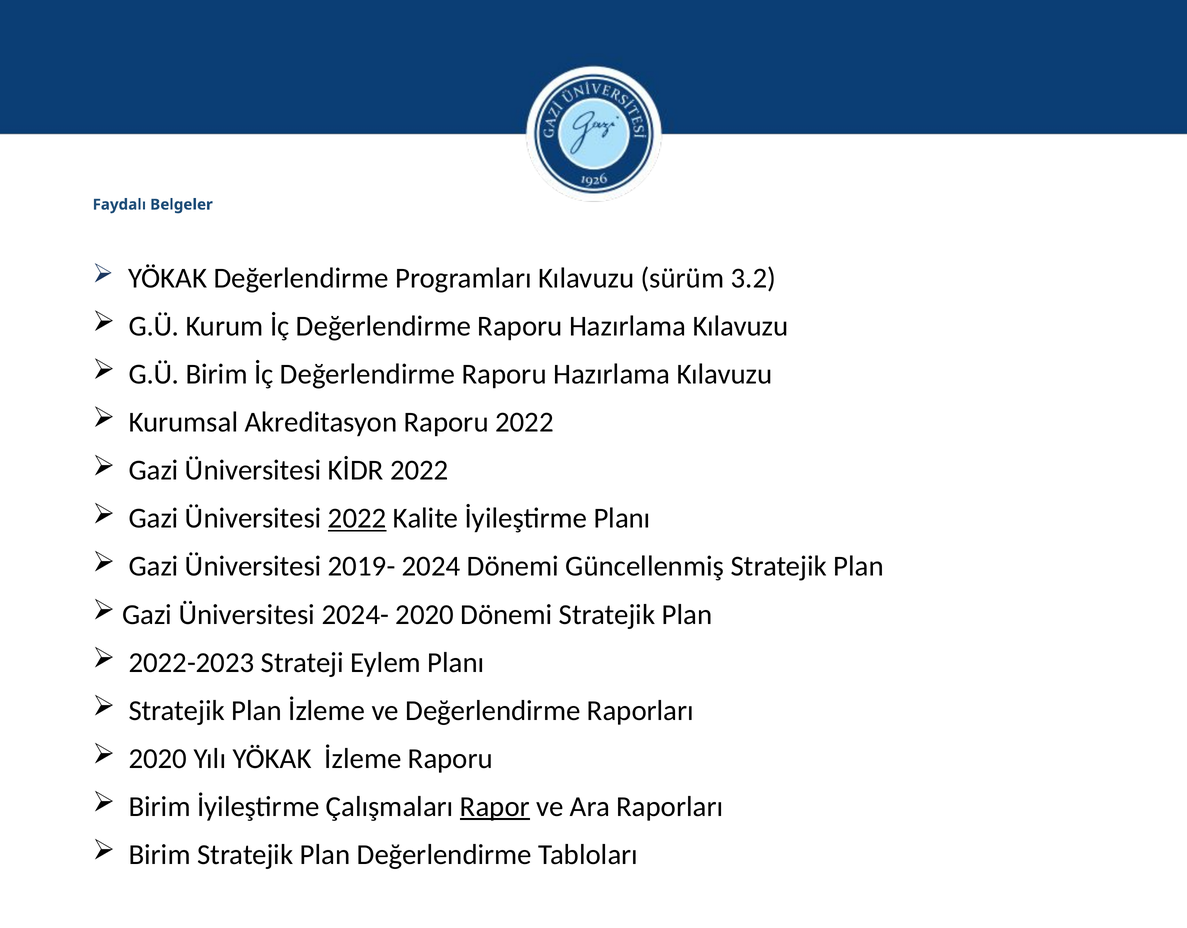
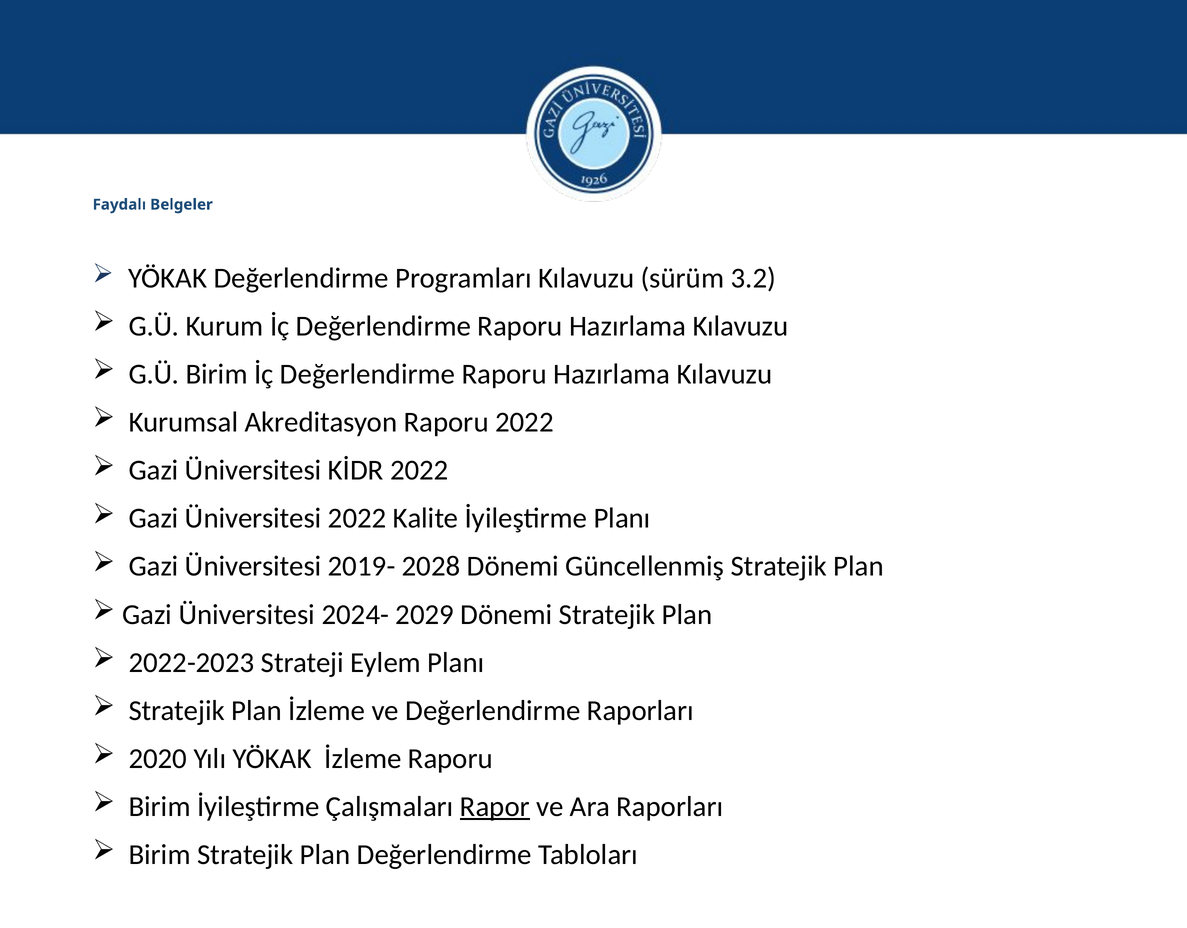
2022 underline: present -> none (357, 519)
2024: 2024 -> 2028 (431, 567)
2024- 2020: 2020 -> 2029 (425, 615)
